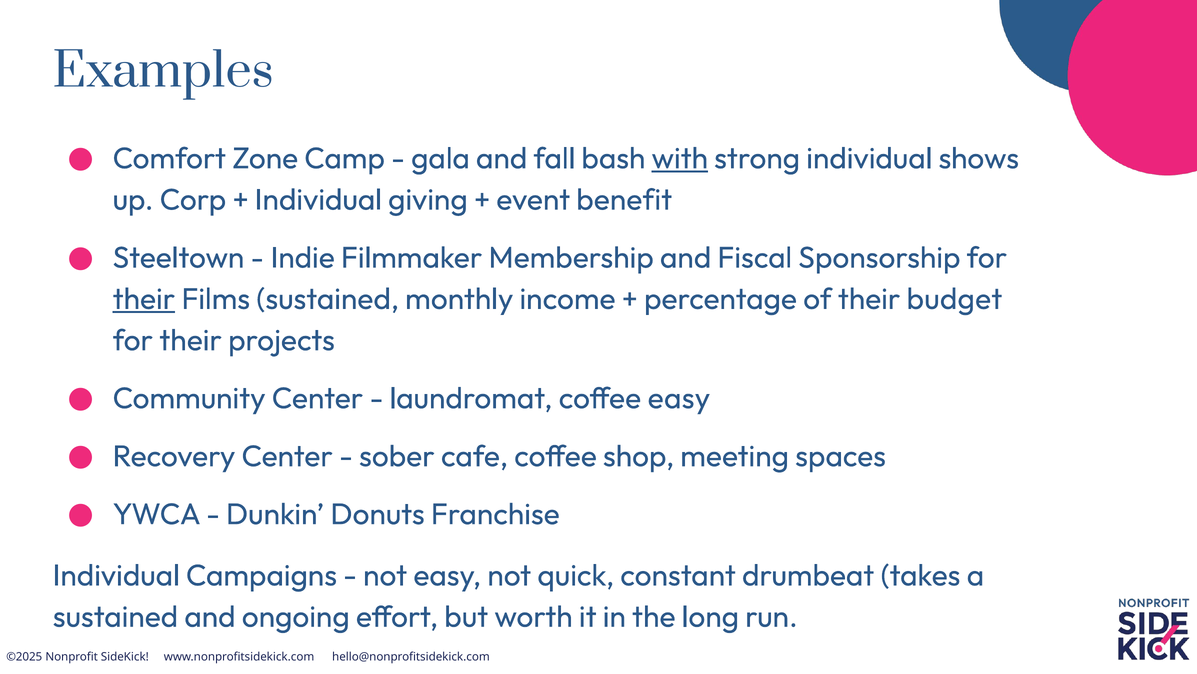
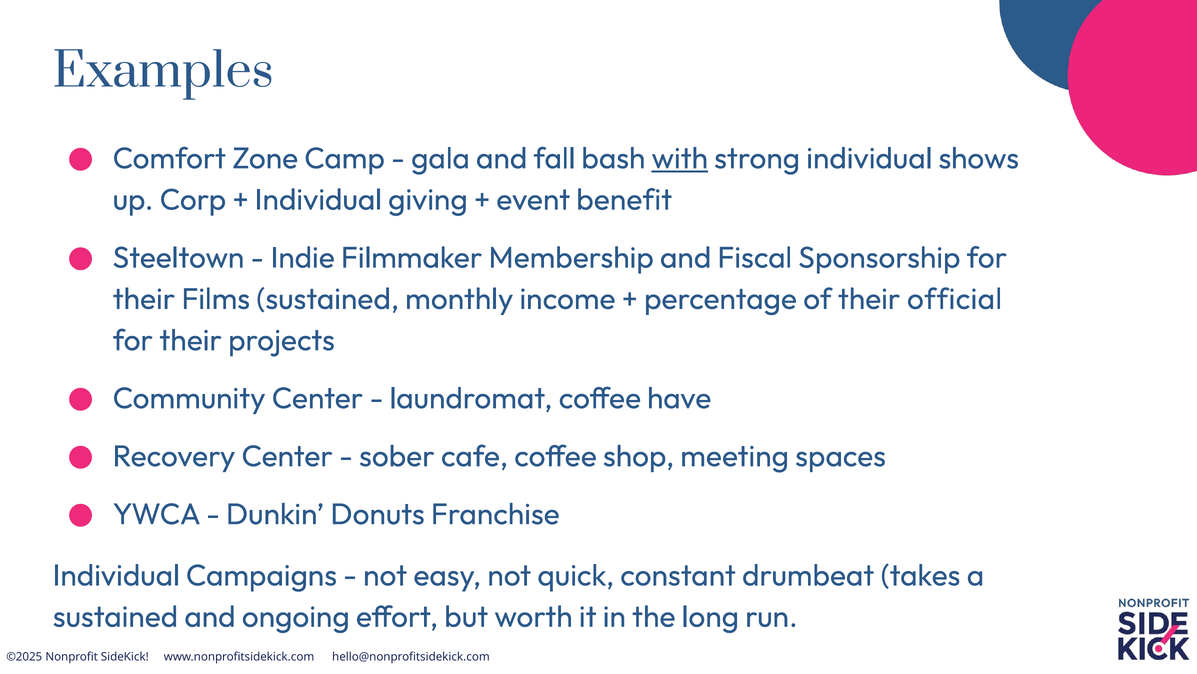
their underline: present -> none (144, 299)
budget: budget -> official (954, 299)
coffee easy: easy -> have (679, 398)
